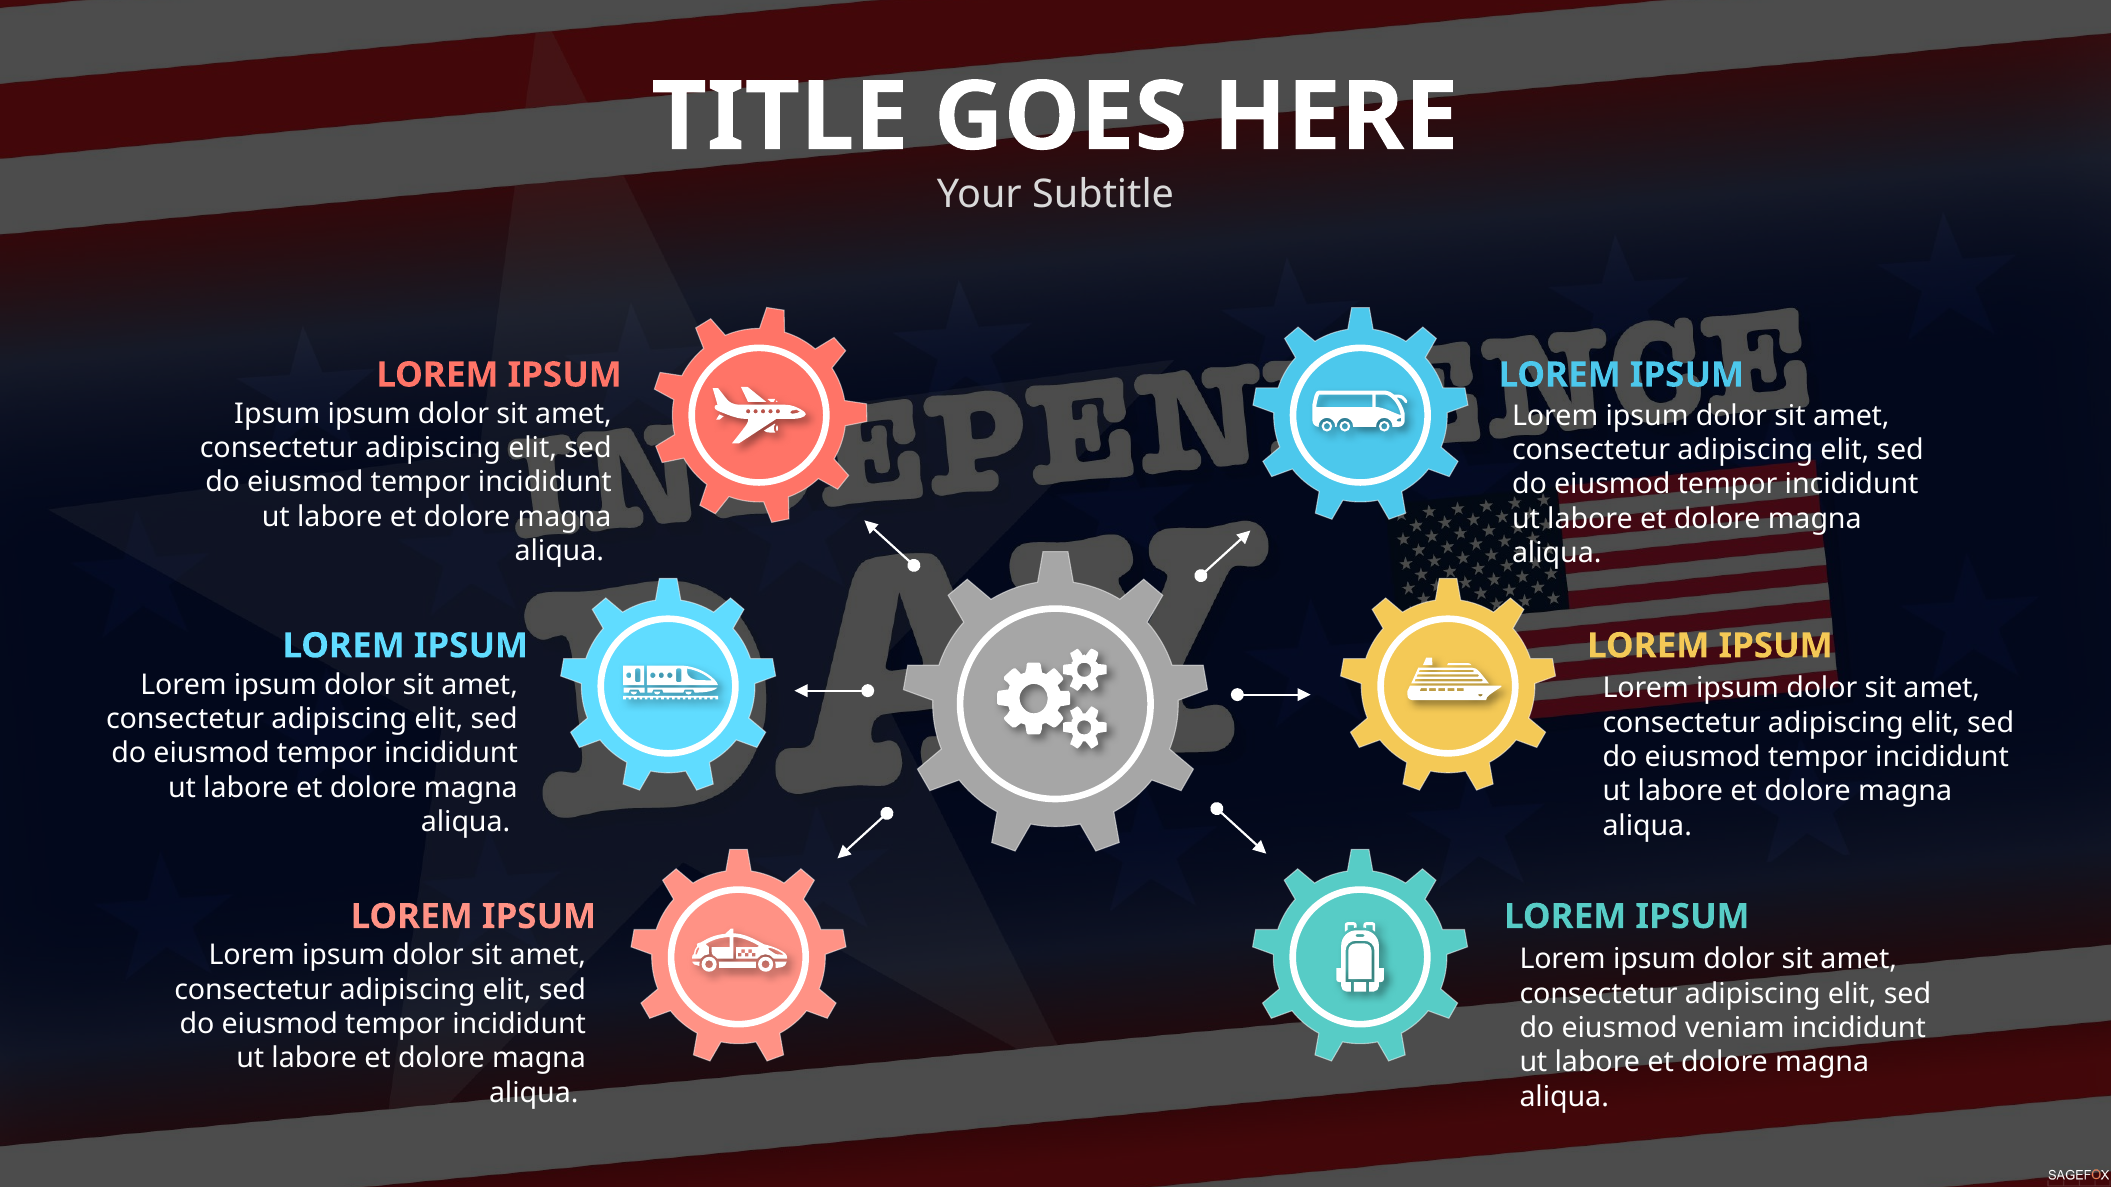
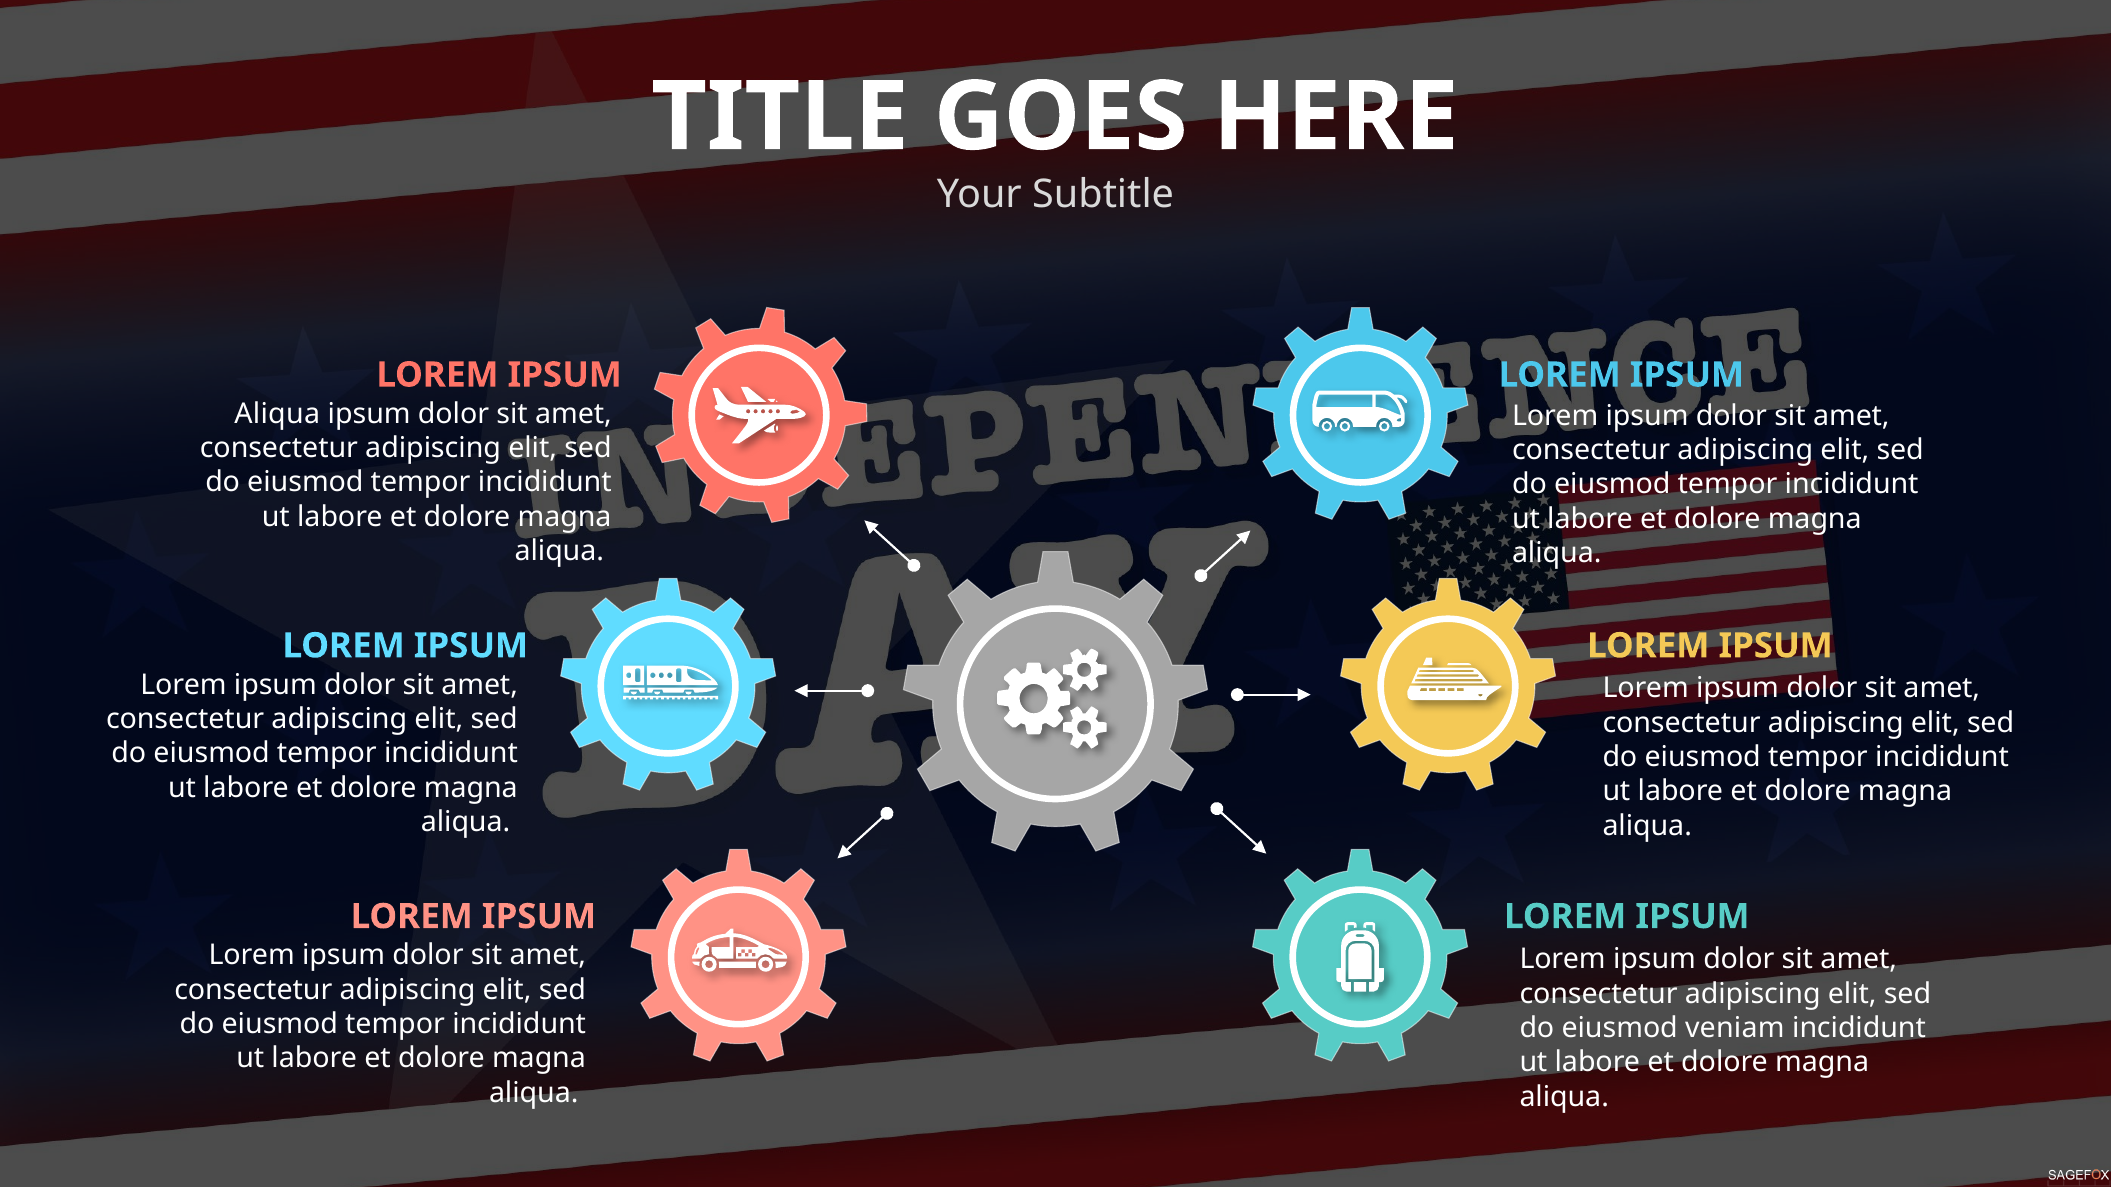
Ipsum: Ipsum -> Aliqua (277, 414)
